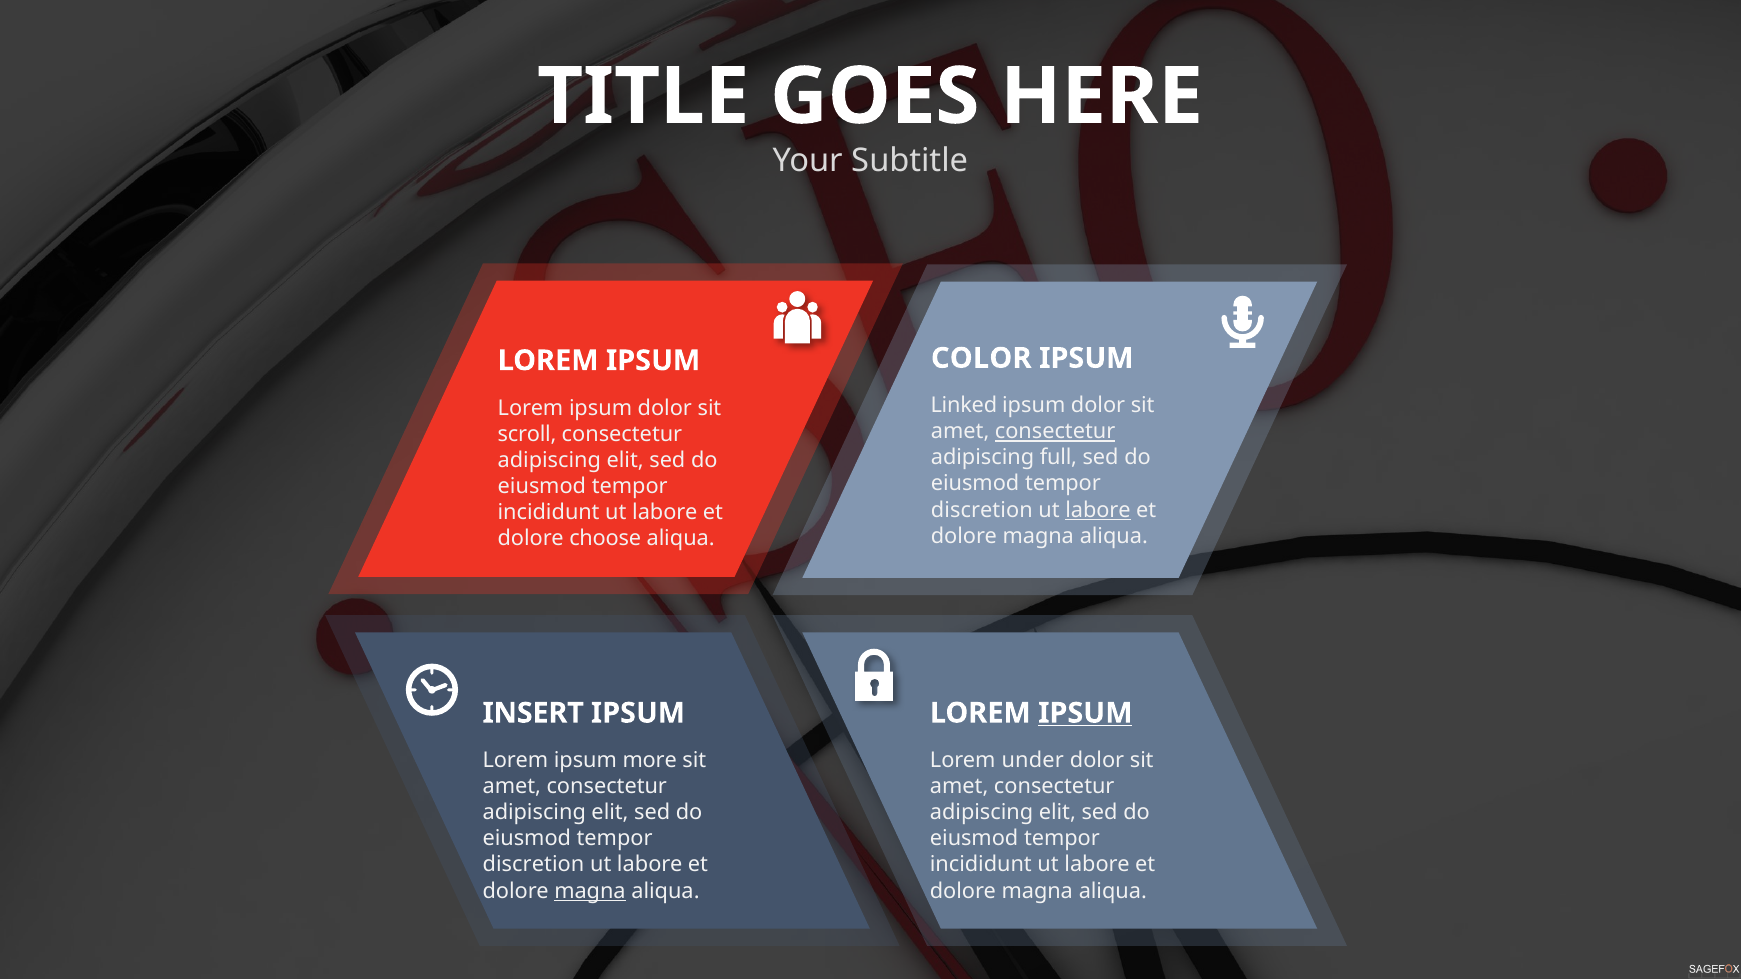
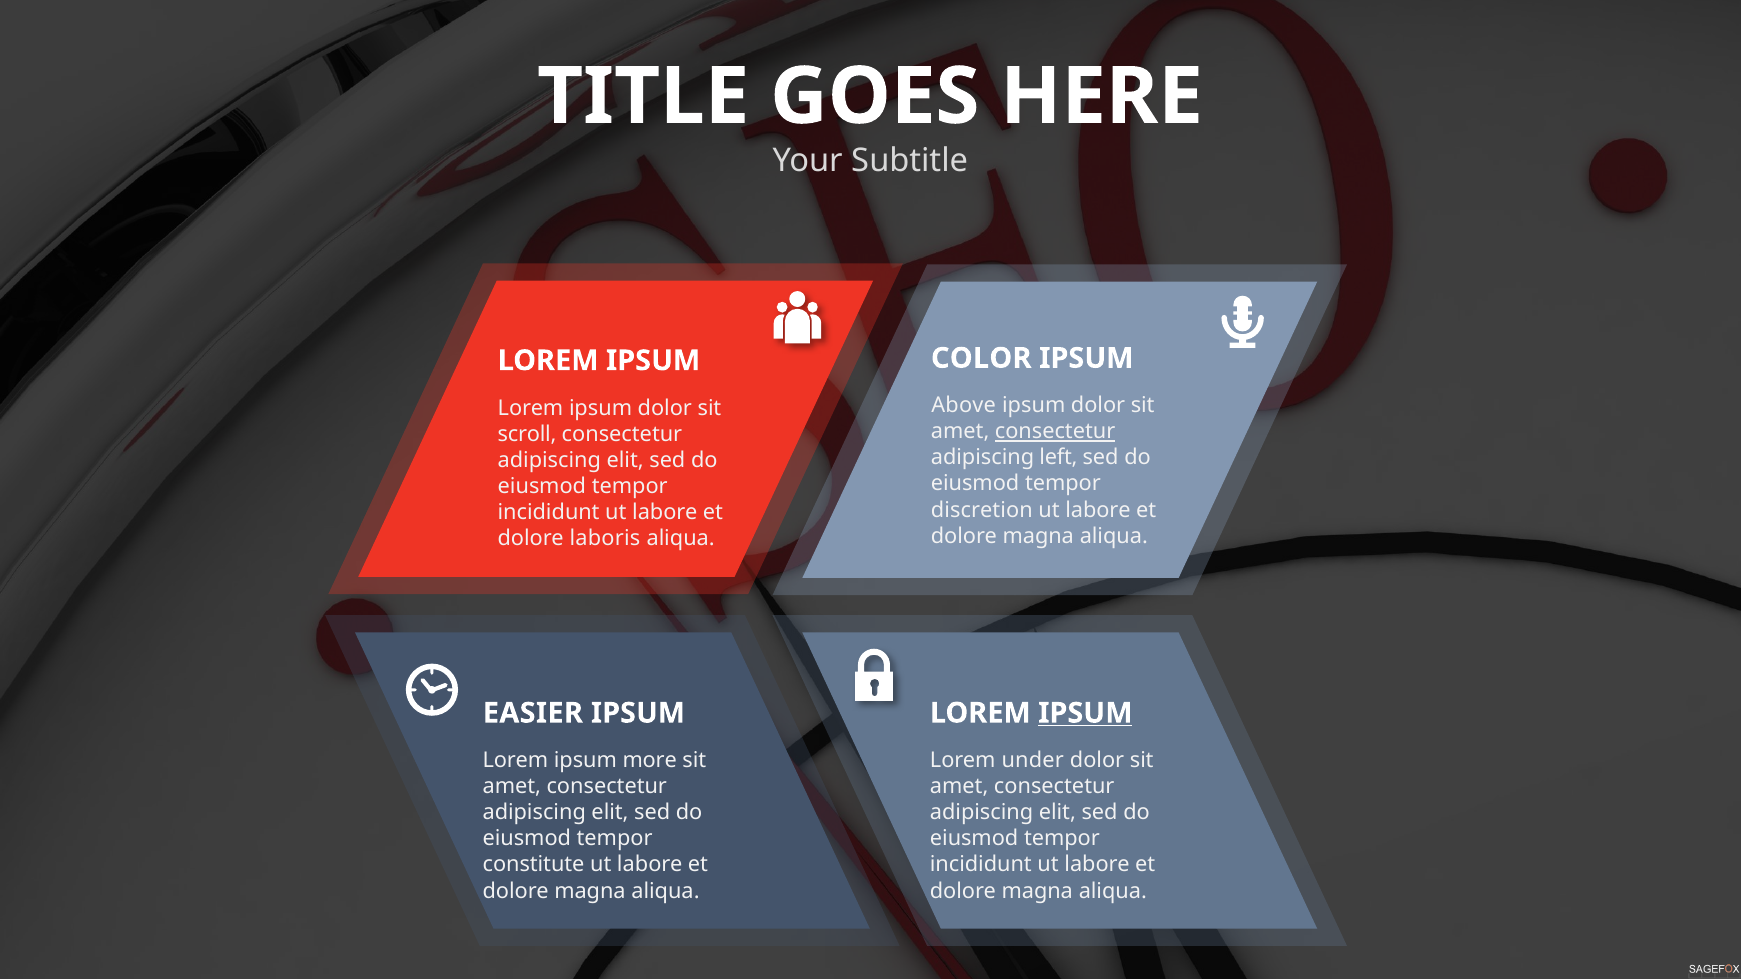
Linked: Linked -> Above (964, 406)
full: full -> left (1058, 458)
labore underline: present -> none (1098, 510)
choose: choose -> laboris (605, 539)
INSERT: INSERT -> EASIER (533, 713)
discretion: discretion -> constitute (534, 865)
magna underline: present -> none (590, 891)
